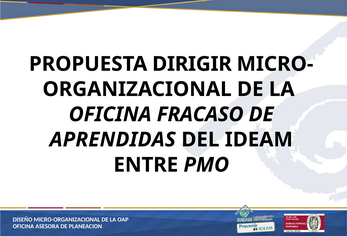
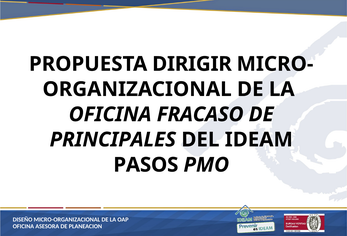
APRENDIDAS: APRENDIDAS -> PRINCIPALES (113, 140)
ENTRE: ENTRE -> PASOS (146, 165)
